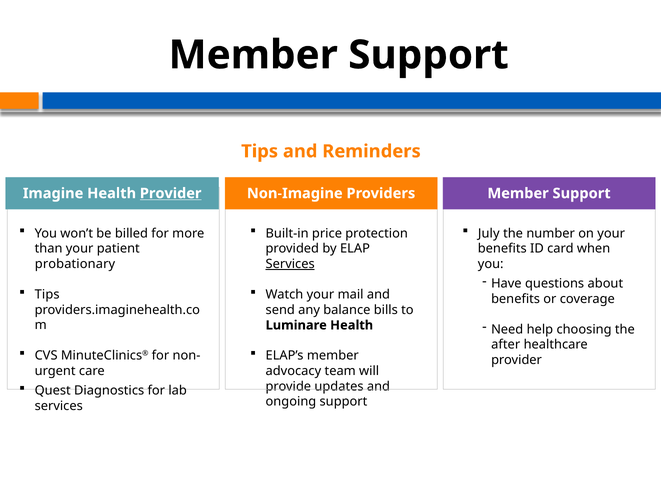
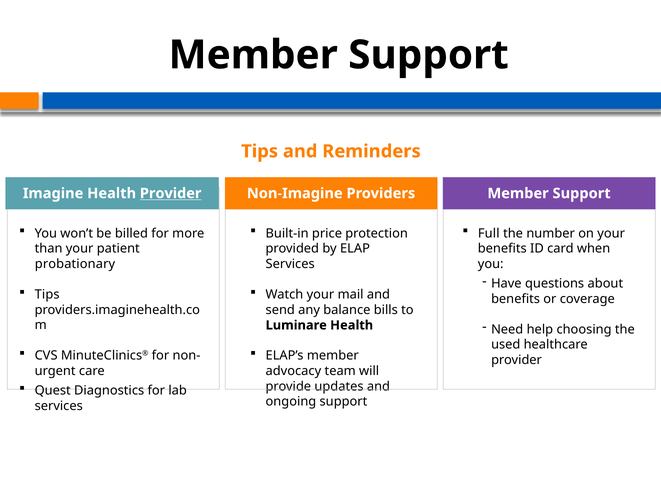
July: July -> Full (489, 234)
Services underline: present -> none (290, 265)
after: after -> used (506, 345)
